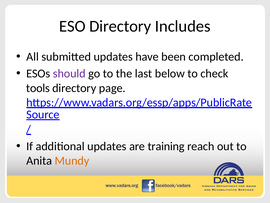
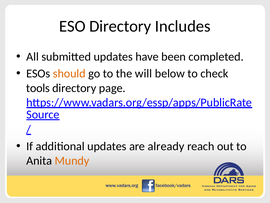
should colour: purple -> orange (69, 73)
last: last -> will (144, 73)
training: training -> already (166, 146)
